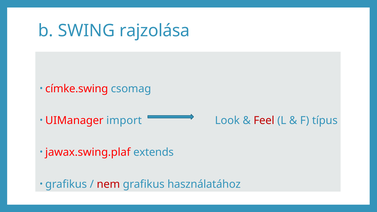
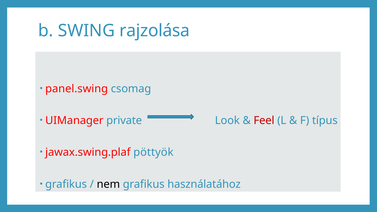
címke.swing: címke.swing -> panel.swing (77, 89)
import: import -> private (124, 121)
extends: extends -> pöttyök (153, 152)
nem colour: red -> black (108, 184)
